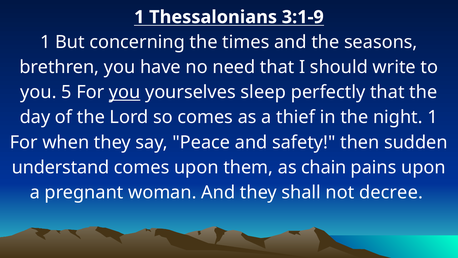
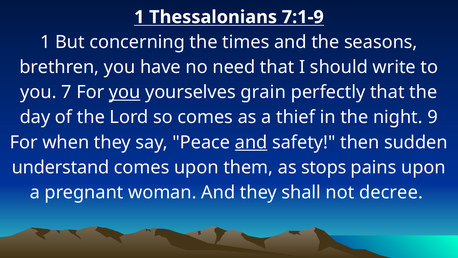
3:1-9: 3:1-9 -> 7:1-9 (303, 17)
5: 5 -> 7 (66, 92)
sleep: sleep -> grain (263, 92)
night 1: 1 -> 9 (433, 117)
and underline: none -> present (251, 142)
chain: chain -> stops (324, 167)
